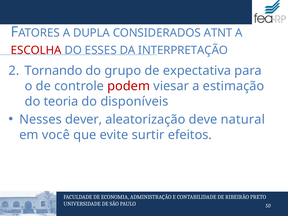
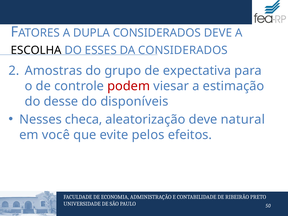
CONSIDERADOS ATNT: ATNT -> DEVE (218, 33)
ESCOLHA colour: red -> black (36, 50)
DA INTERPRETAÇÃO: INTERPRETAÇÃO -> CONSIDERADOS (183, 50)
Tornando: Tornando -> Amostras (53, 71)
teoria: teoria -> desse (61, 101)
dever: dever -> checa (84, 119)
surtir: surtir -> pelos (148, 135)
